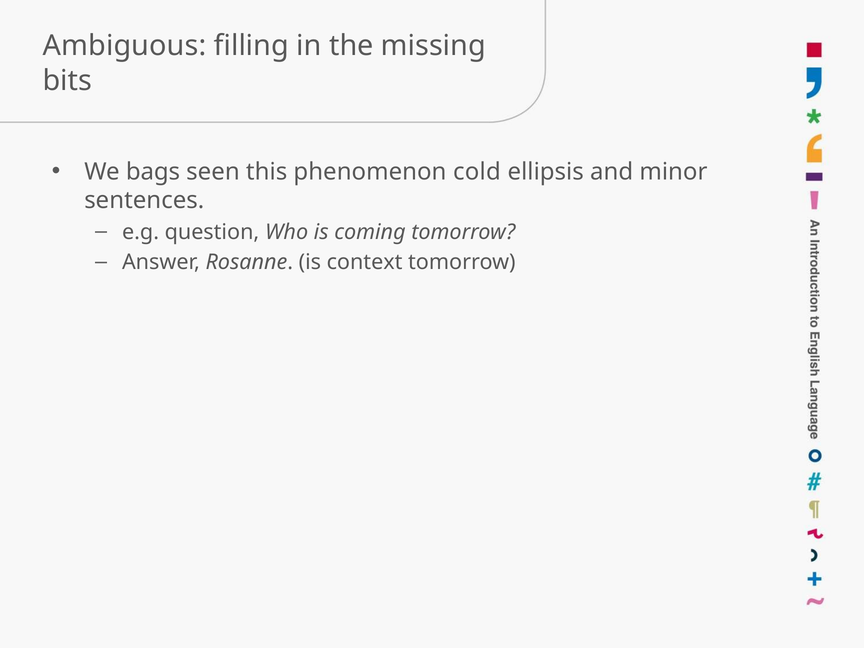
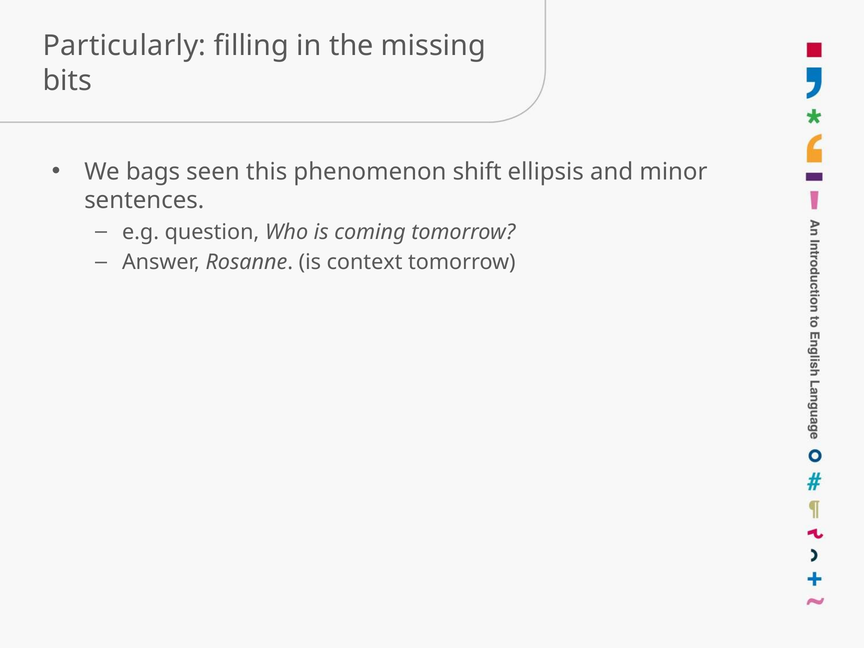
Ambiguous: Ambiguous -> Particularly (124, 46)
cold: cold -> shift (477, 172)
